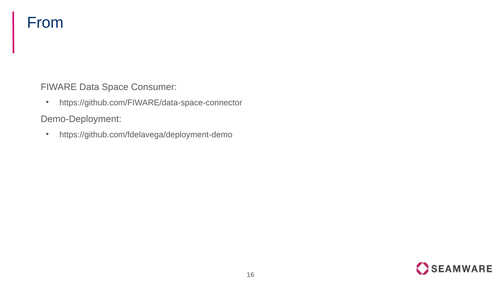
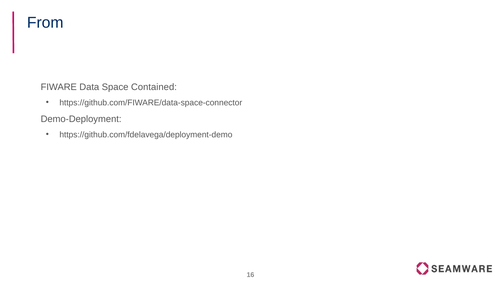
Consumer: Consumer -> Contained (154, 87)
